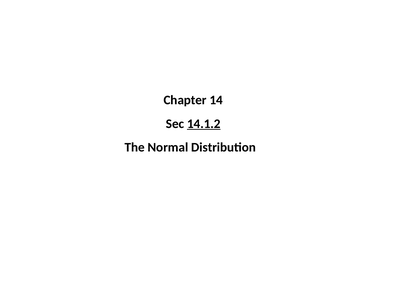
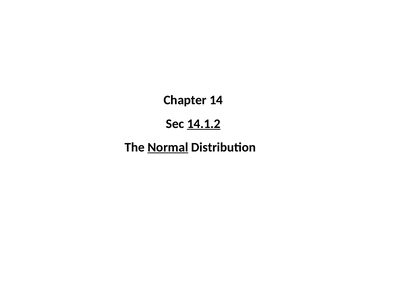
Normal underline: none -> present (168, 148)
